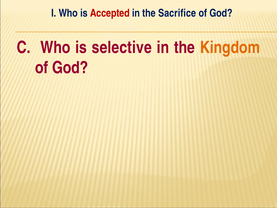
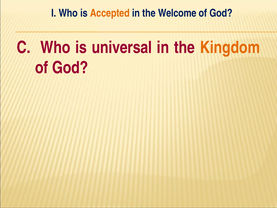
Accepted colour: red -> orange (110, 13)
Sacrifice: Sacrifice -> Welcome (177, 13)
selective: selective -> universal (122, 47)
